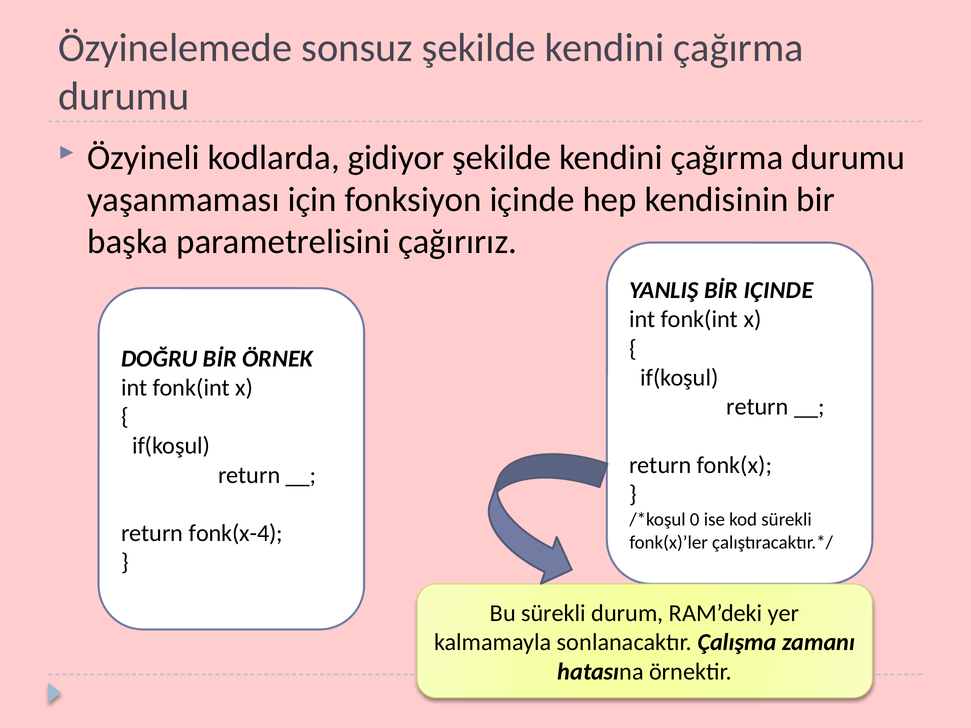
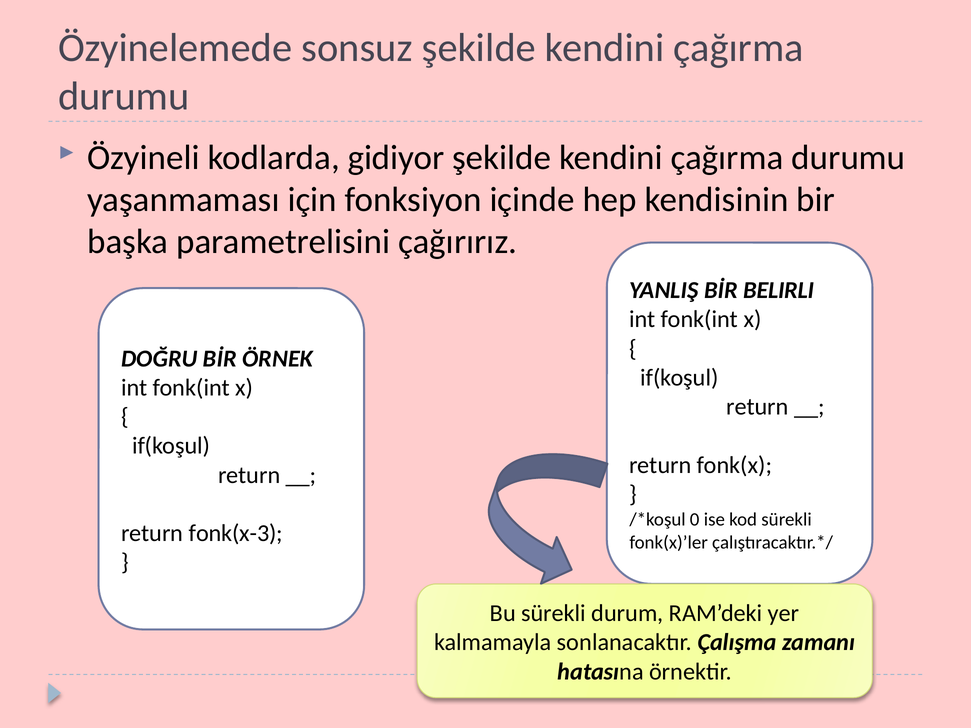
BİR IÇINDE: IÇINDE -> BELIRLI (779, 290)
fonk(x-4: fonk(x-4 -> fonk(x-3 (236, 533)
